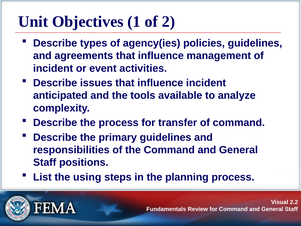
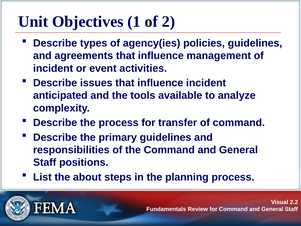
using: using -> about (87, 177)
